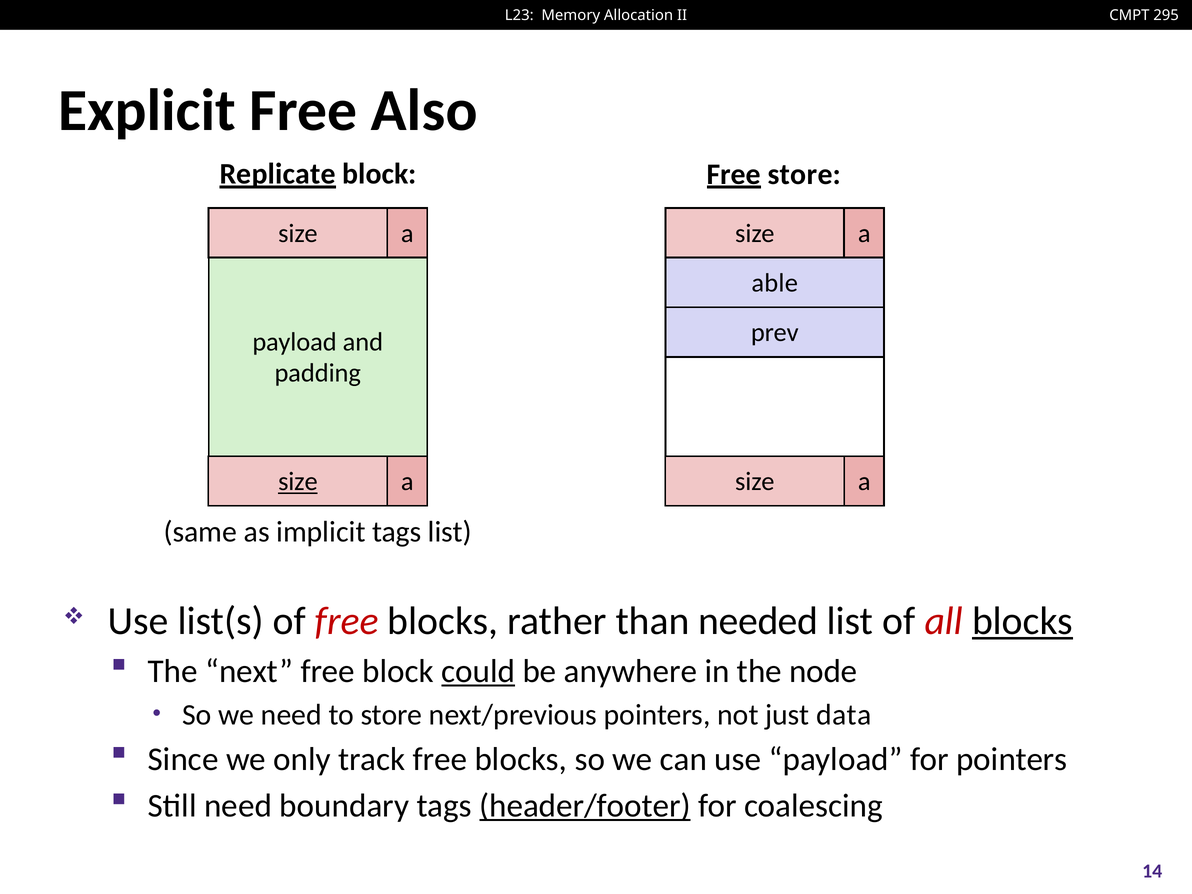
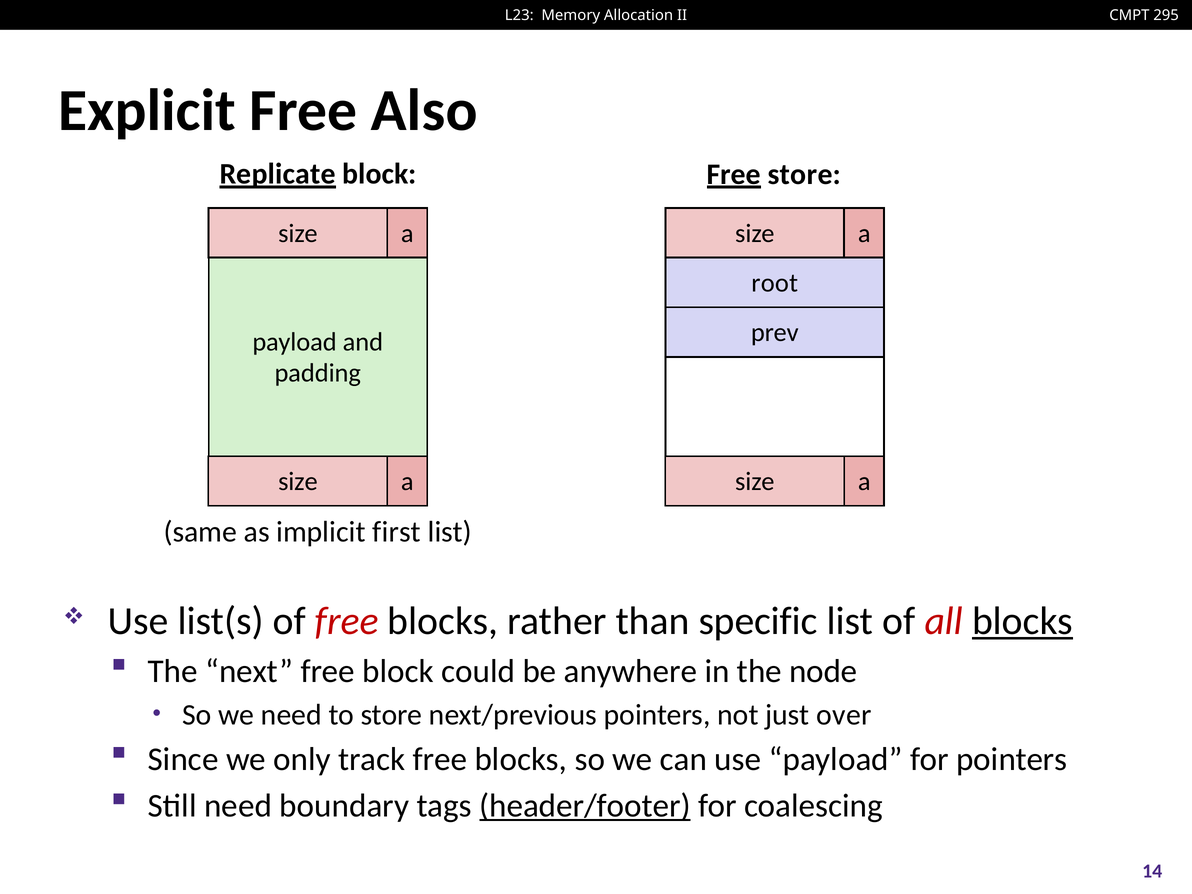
able: able -> root (775, 283)
size underline: present -> none (298, 482)
implicit tags: tags -> first (397, 532)
needed: needed -> specific (758, 621)
could underline: present -> none (478, 671)
data: data -> over (844, 715)
